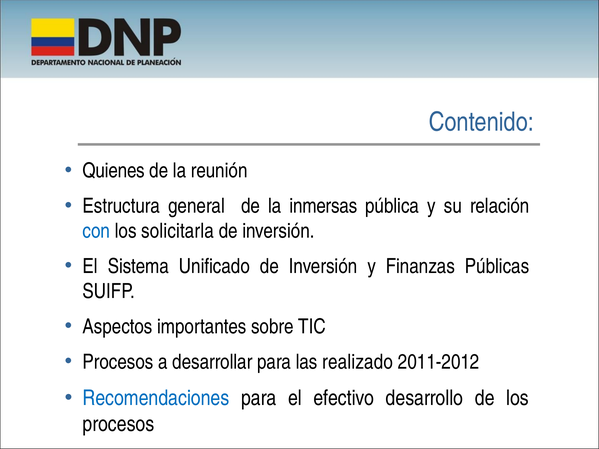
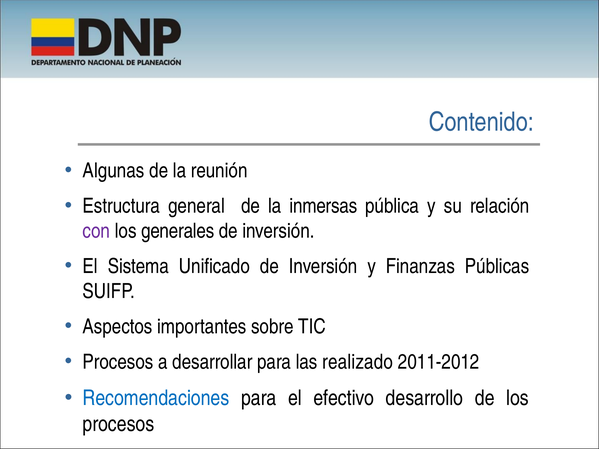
Quienes: Quienes -> Algunas (114, 171)
con colour: blue -> purple (96, 231)
solicitarla: solicitarla -> generales (178, 231)
